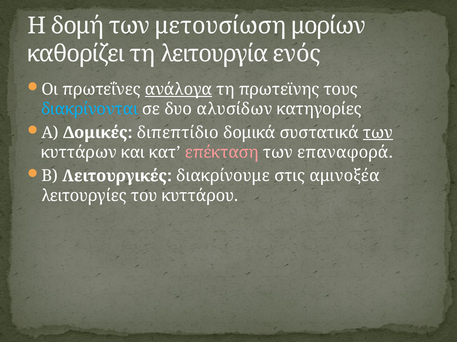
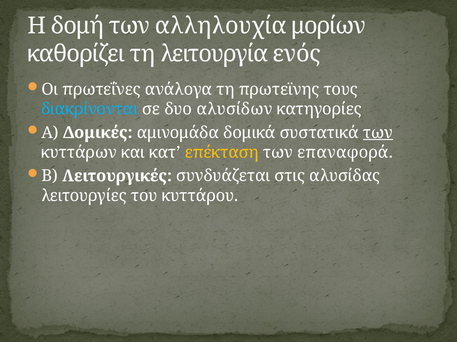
μετουσίωση: μετουσίωση -> αλληλουχία (221, 26)
ανάλογα underline: present -> none (179, 89)
διπεπτίδιο: διπεπτίδιο -> αμινομάδα (178, 133)
επέκταση colour: pink -> yellow (222, 153)
διακρίνουμε: διακρίνουμε -> συνδυάζεται (223, 176)
αμινοξέα: αμινοξέα -> αλυσίδας (345, 176)
